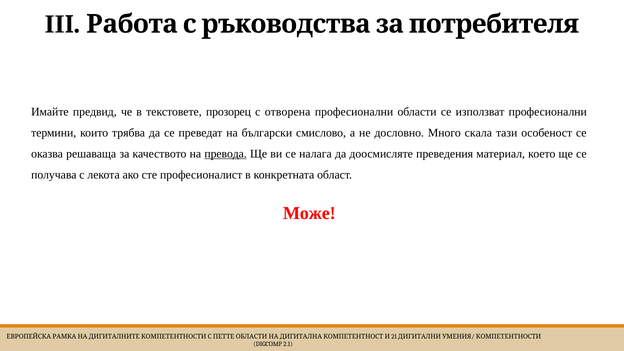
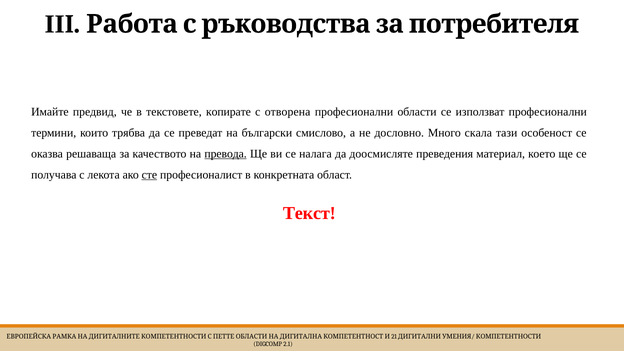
прозорец: прозорец -> копирате (228, 112)
сте underline: none -> present (149, 175)
Може: Може -> Текст (309, 213)
